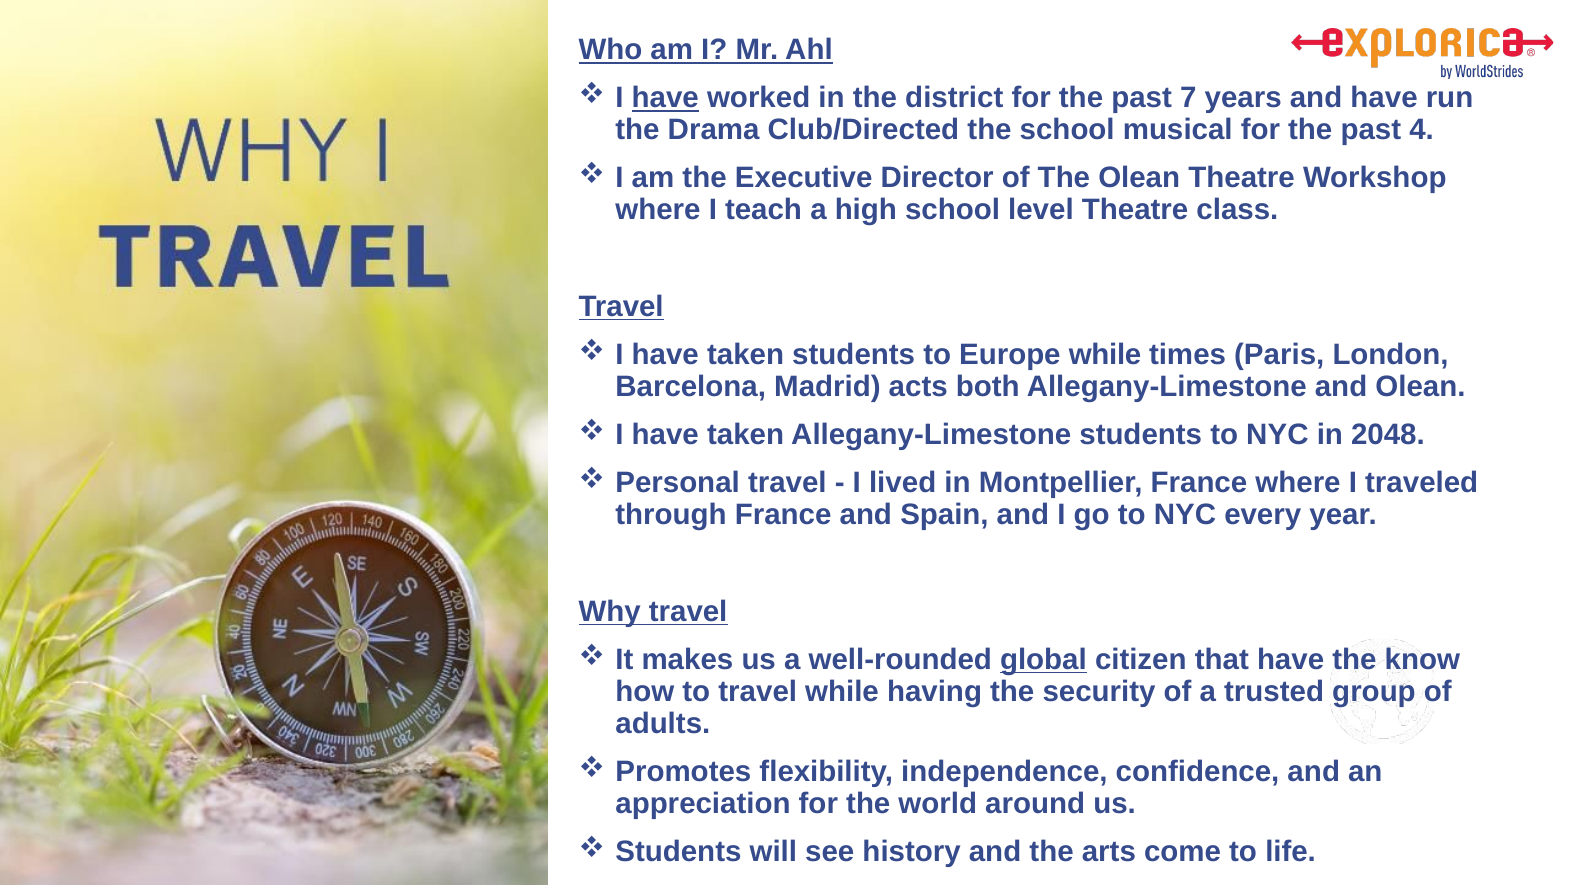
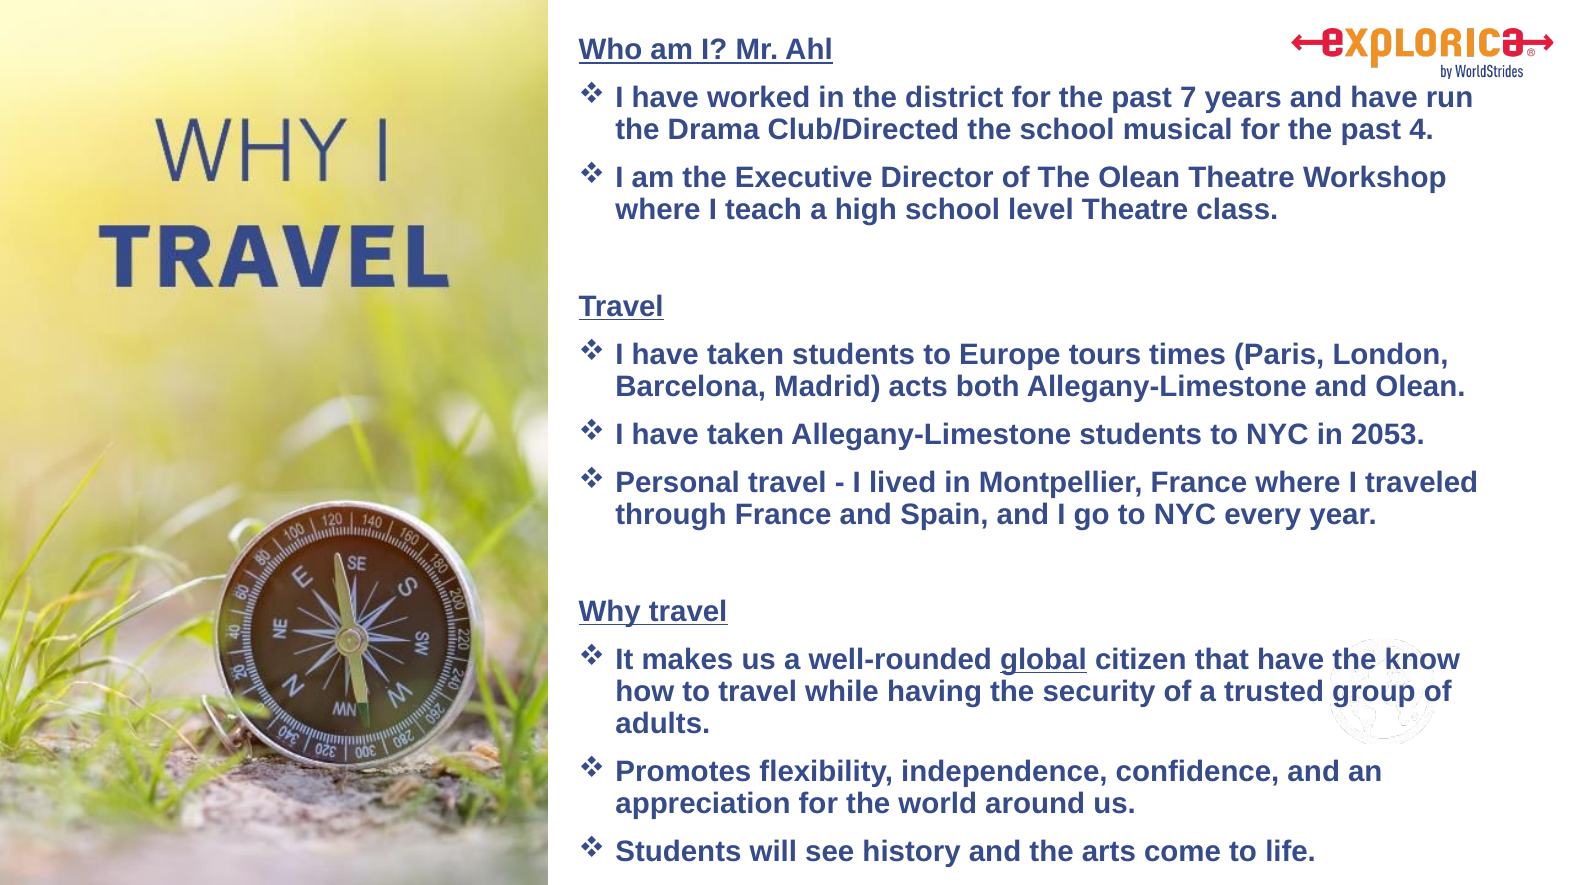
have underline: present -> none (665, 98)
Europe while: while -> tours (1105, 355)
2048: 2048 -> 2053 (1388, 435)
